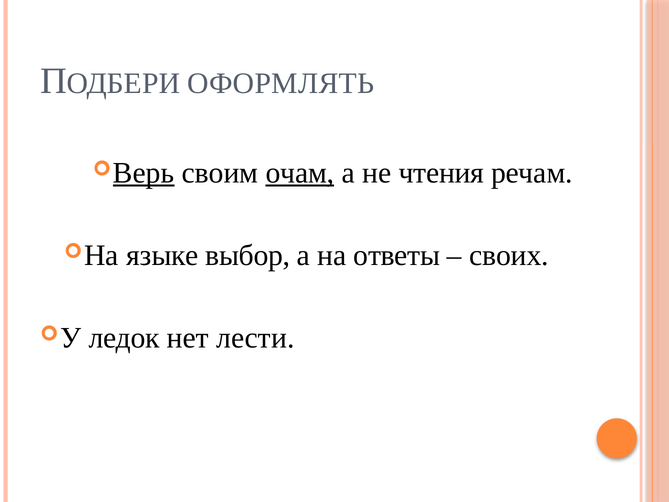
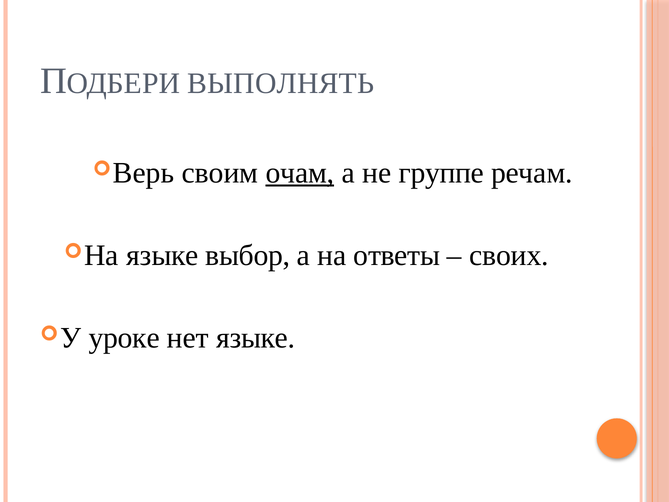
ОФОРМЛЯТЬ: ОФОРМЛЯТЬ -> ВЫПОЛНЯТЬ (281, 83)
Верь underline: present -> none (144, 173)
чтения: чтения -> группе (441, 173)
ледок: ледок -> уроке (124, 338)
нет лести: лести -> языке (256, 338)
